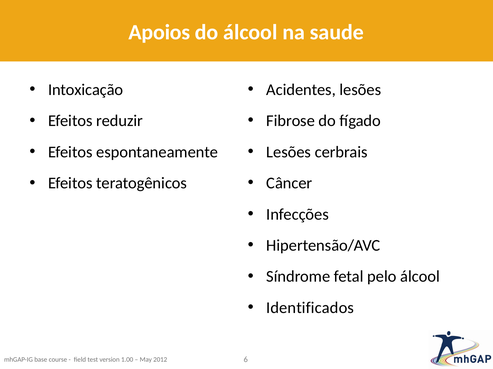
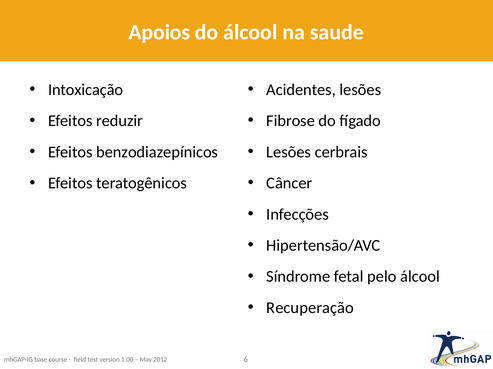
espontaneamente: espontaneamente -> benzodiazepínicos (157, 152)
Identificados: Identificados -> Recuperação (310, 308)
